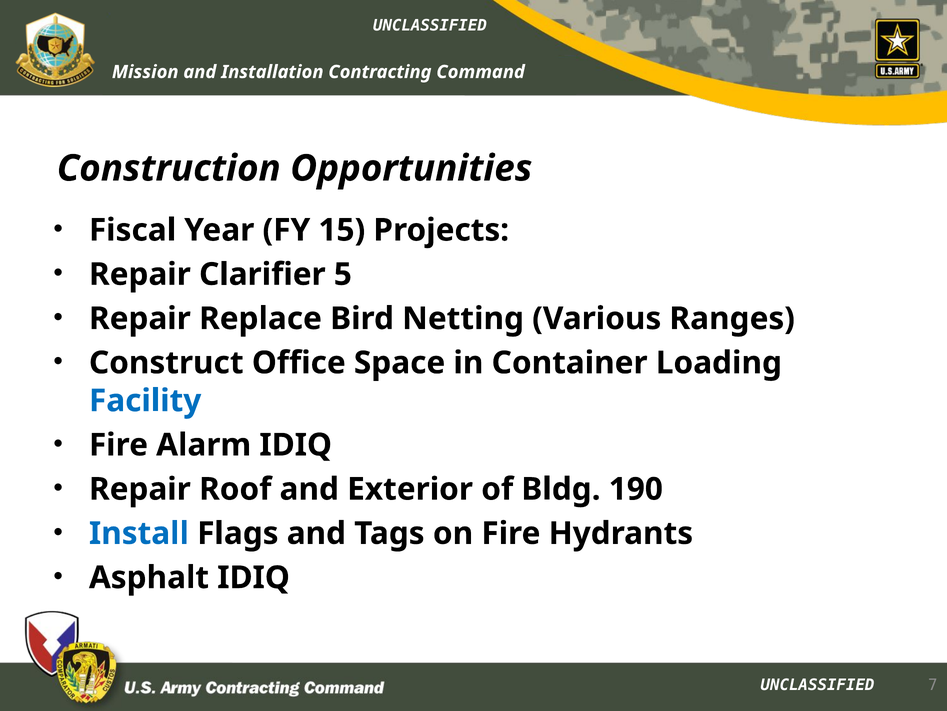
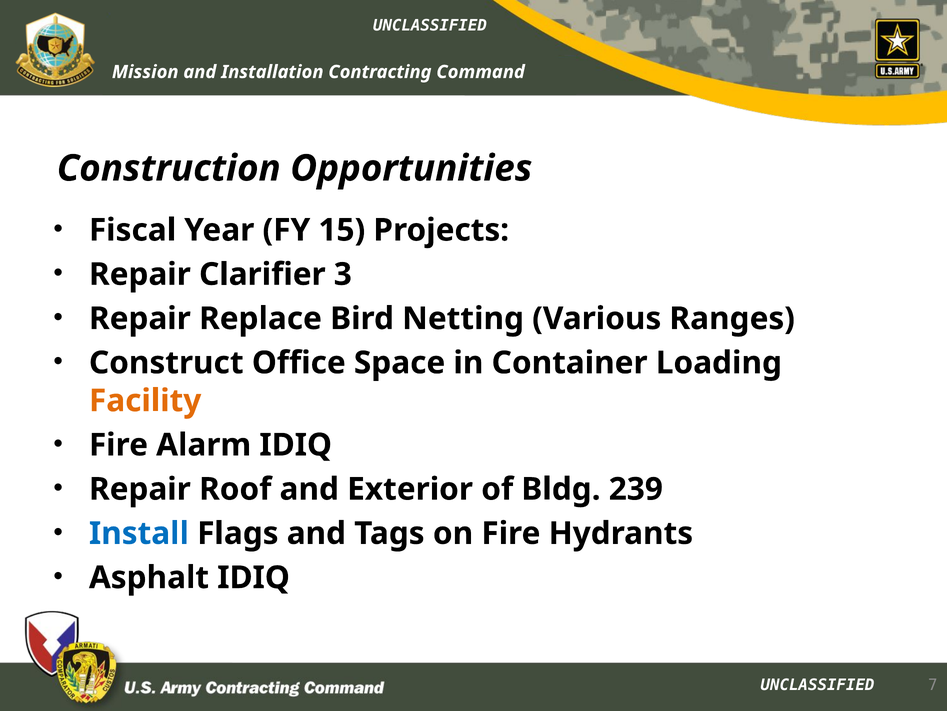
5: 5 -> 3 (343, 274)
Facility colour: blue -> orange (145, 400)
190: 190 -> 239 (636, 489)
